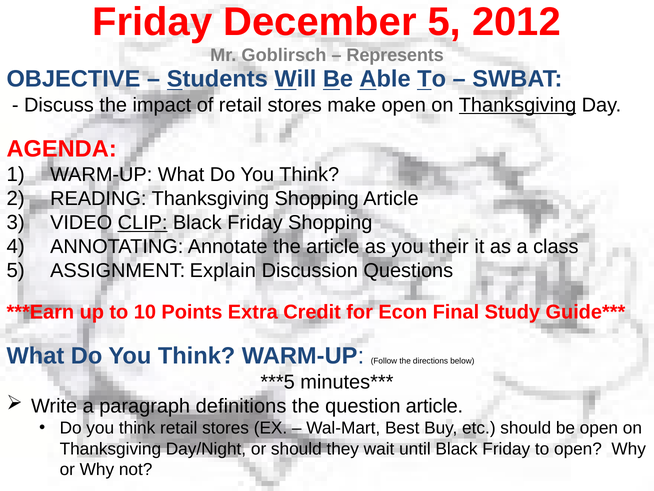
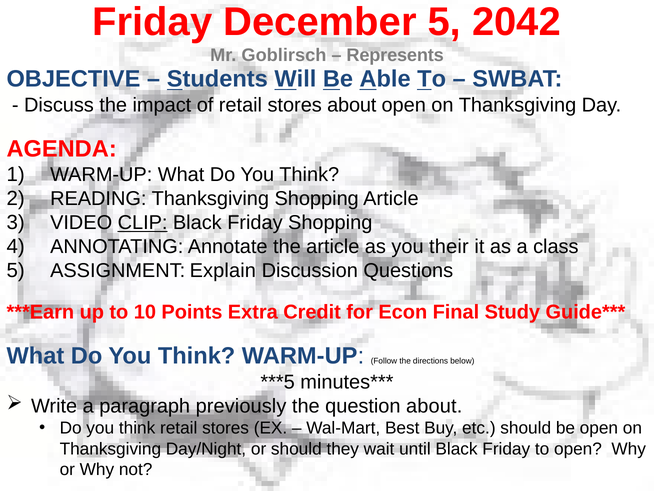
2012: 2012 -> 2042 (516, 22)
stores make: make -> about (352, 105)
Thanksgiving underline: present -> none (518, 105)
definitions: definitions -> previously (241, 406)
question article: article -> about (434, 406)
